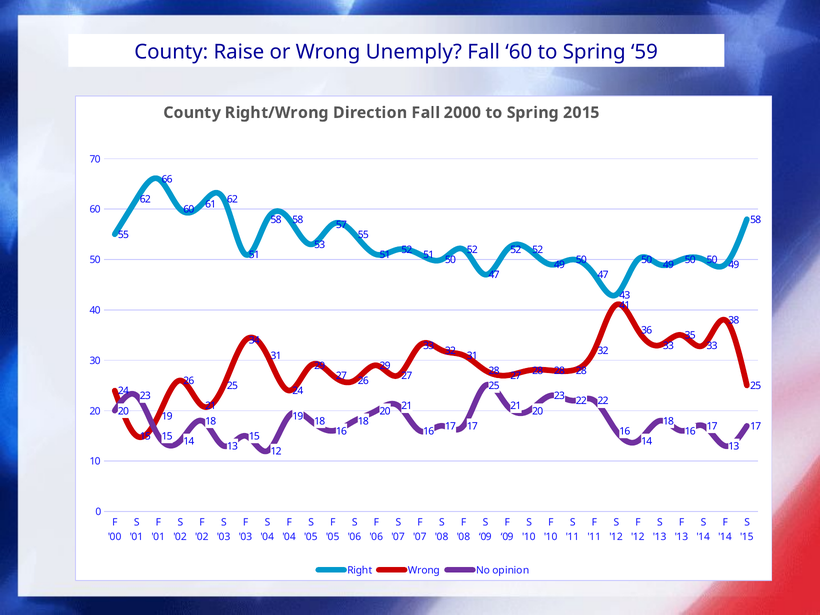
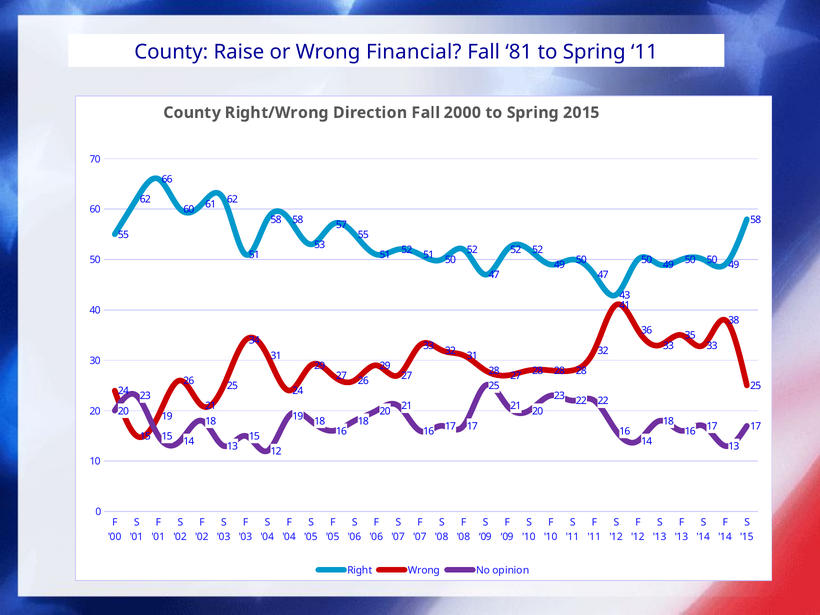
Unemply: Unemply -> Financial (414, 52)
Fall 60: 60 -> 81 (519, 52)
Spring 59: 59 -> 11 (644, 52)
